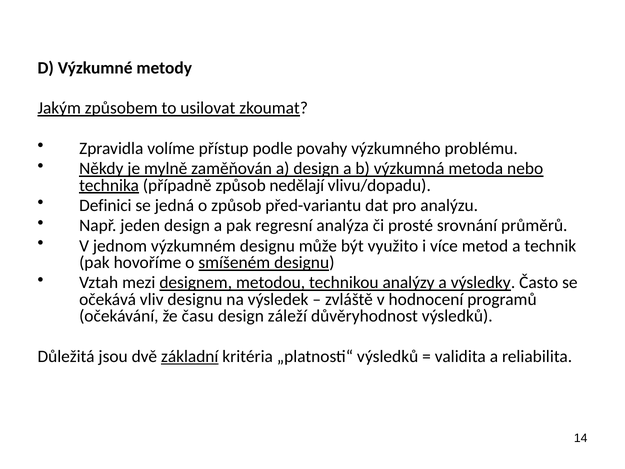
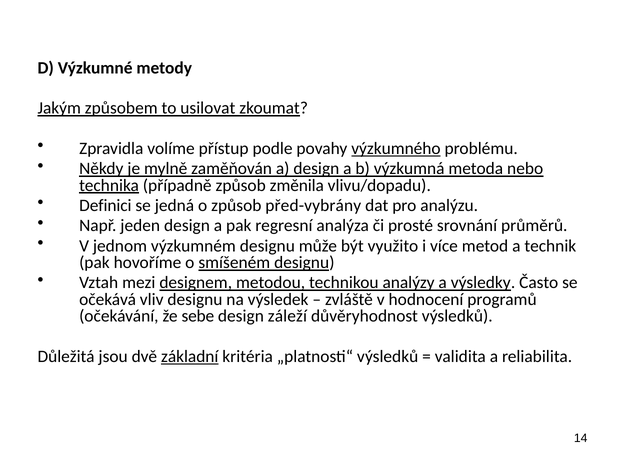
výzkumného underline: none -> present (396, 148)
nedělají: nedělají -> změnila (297, 185)
před-variantu: před-variantu -> před-vybrány (313, 205)
času: času -> sebe (198, 316)
